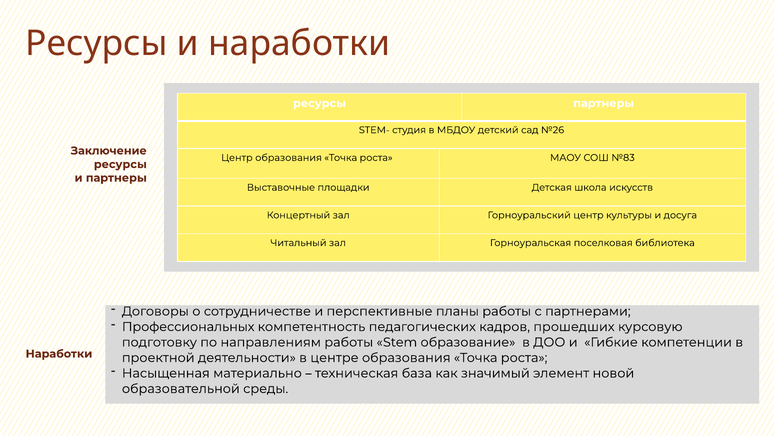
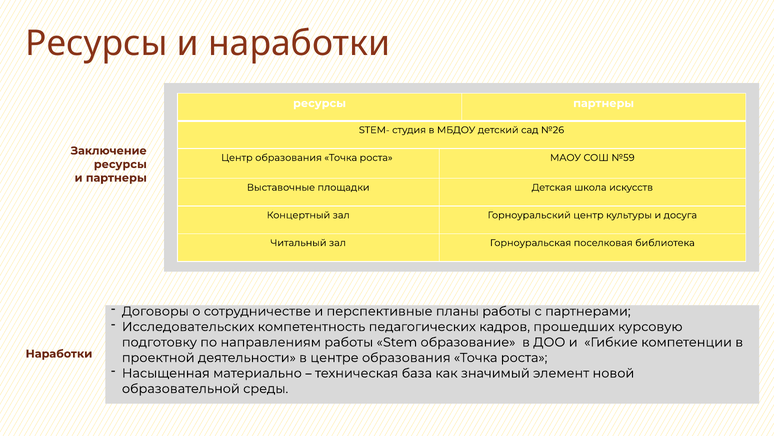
№83: №83 -> №59 (623, 157)
Профессиональных: Профессиональных -> Исследовательских (188, 326)
